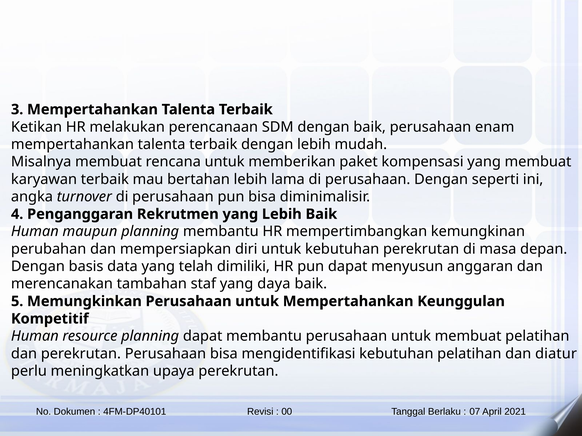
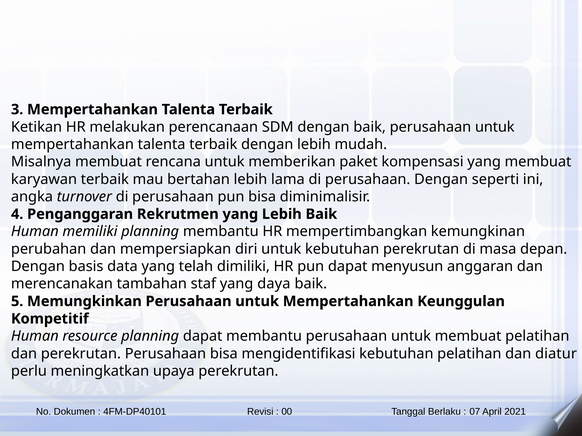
baik perusahaan enam: enam -> untuk (495, 127)
maupun: maupun -> memiliki (90, 232)
